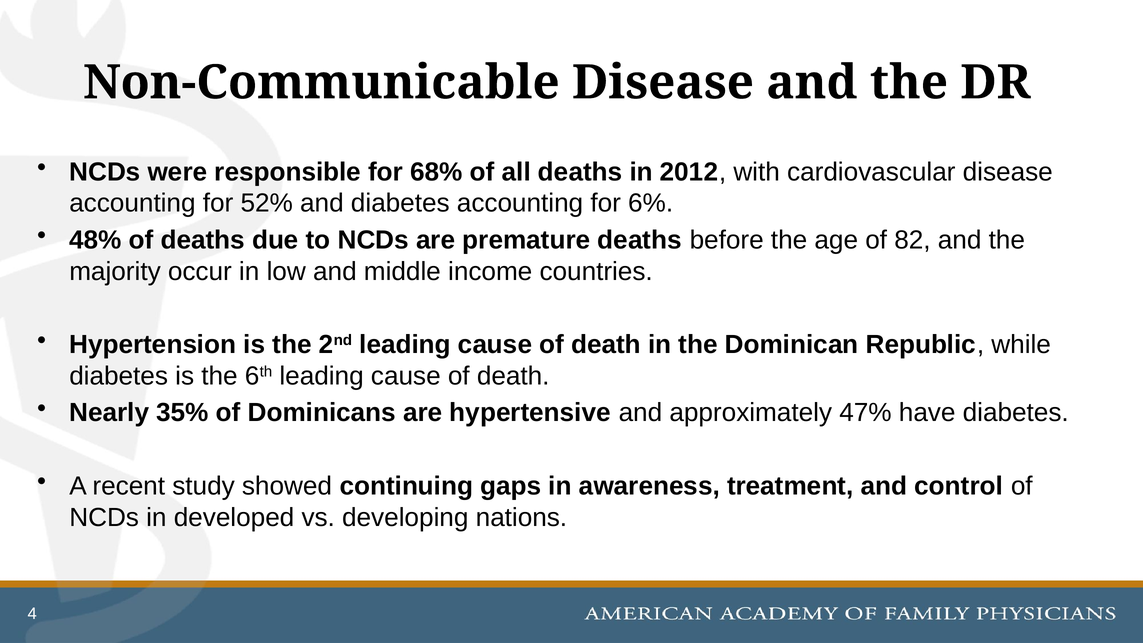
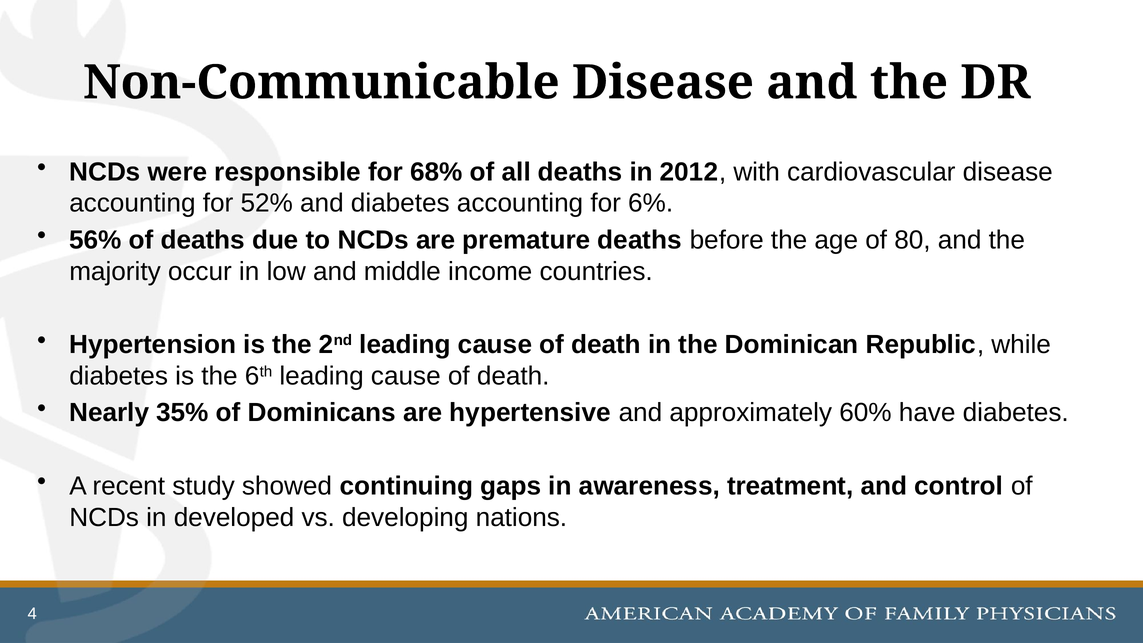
48%: 48% -> 56% (95, 240)
82: 82 -> 80 (912, 240)
47%: 47% -> 60% (865, 413)
